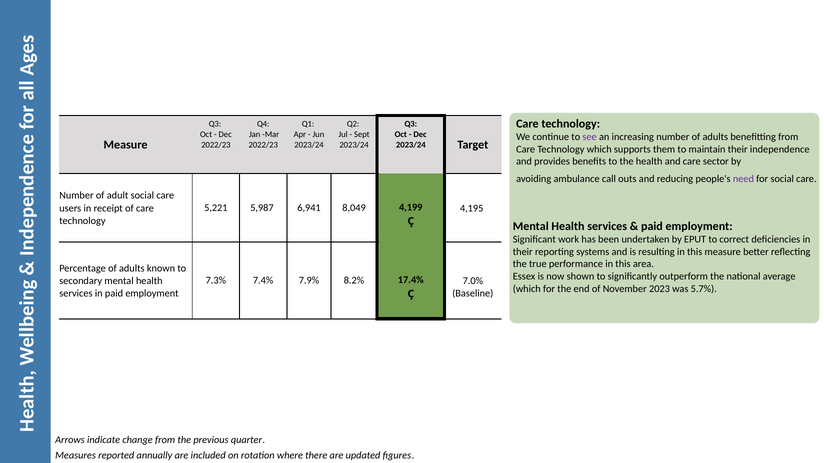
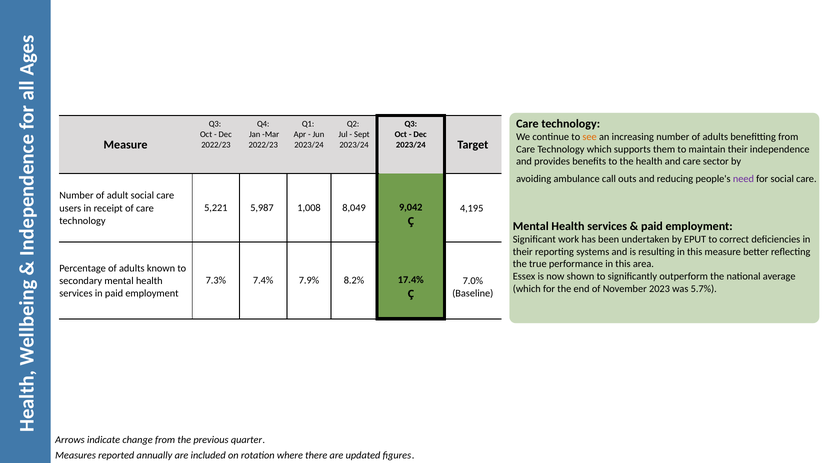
see colour: purple -> orange (590, 137)
6,941: 6,941 -> 1,008 (309, 208)
4,199: 4,199 -> 9,042 (411, 208)
